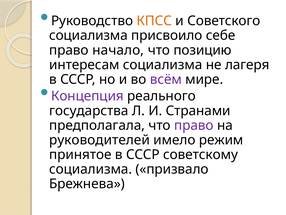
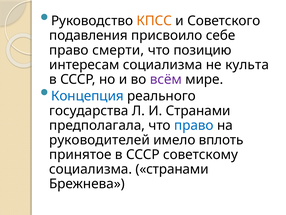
социализма: социализма -> подавления (88, 35)
начало: начало -> смерти (118, 50)
лагеря: лагеря -> культа (247, 65)
Концепция colour: purple -> blue (87, 96)
право colour: purple -> blue (194, 125)
режим: режим -> вплоть (221, 140)
социализма призвало: призвало -> странами (172, 169)
